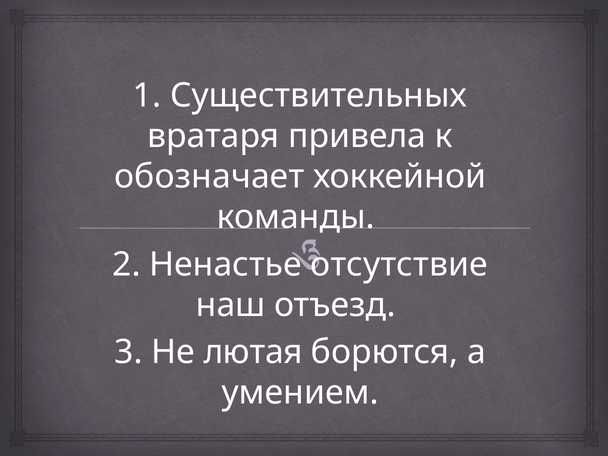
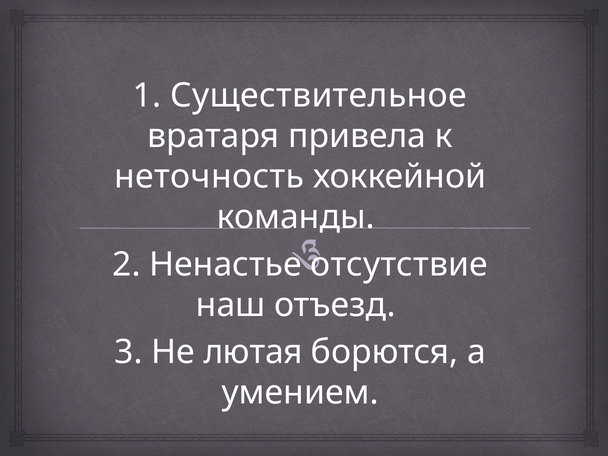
Существительных: Существительных -> Существительное (318, 96)
обозначает: обозначает -> неточность (209, 177)
